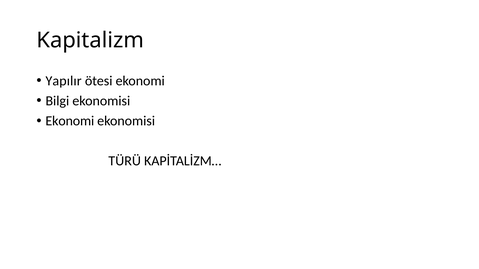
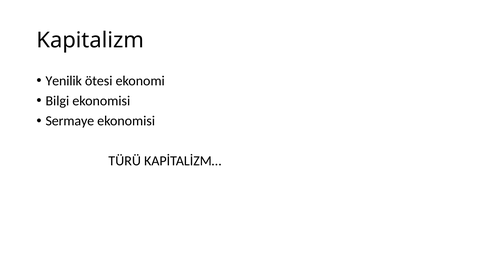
Yapılır: Yapılır -> Yenilik (64, 81)
Ekonomi: Ekonomi -> Sermaye (70, 121)
